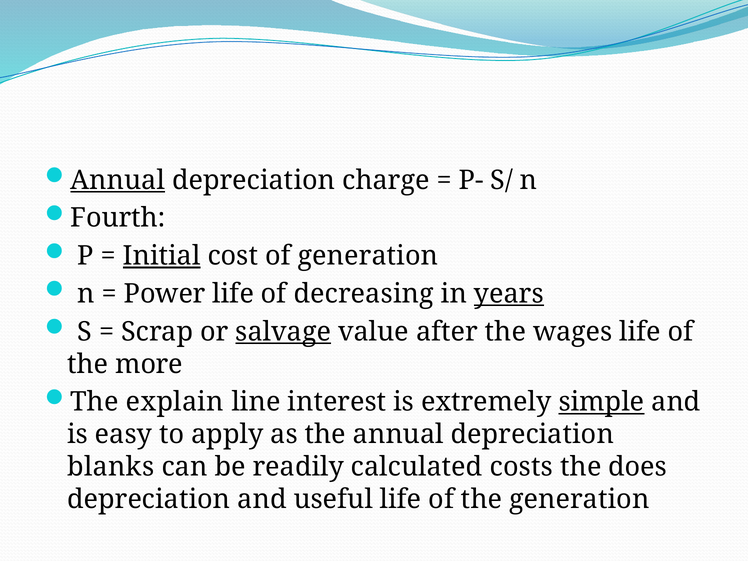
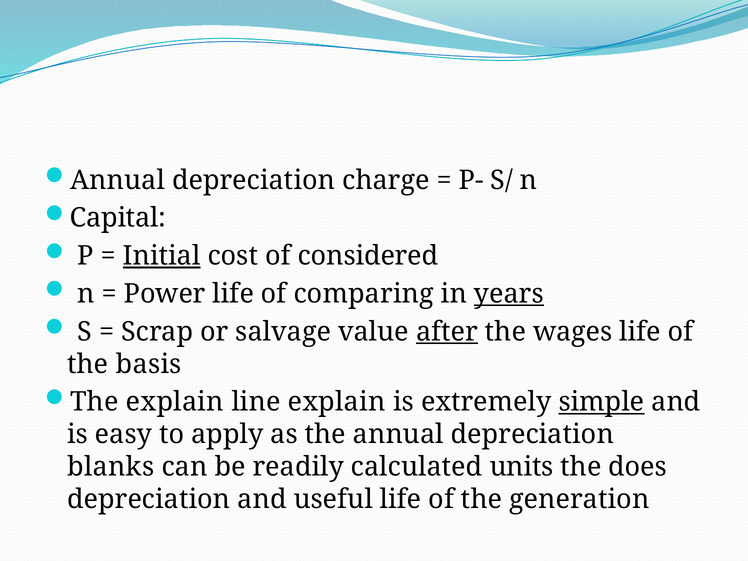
Annual underline: present -> none (118, 180)
Fourth: Fourth -> Capital (118, 218)
of generation: generation -> considered (368, 256)
decreasing: decreasing -> comparing (364, 294)
salvage underline: present -> none (283, 332)
after underline: none -> present (447, 332)
more: more -> basis (149, 364)
line interest: interest -> explain (337, 402)
costs: costs -> units (522, 467)
